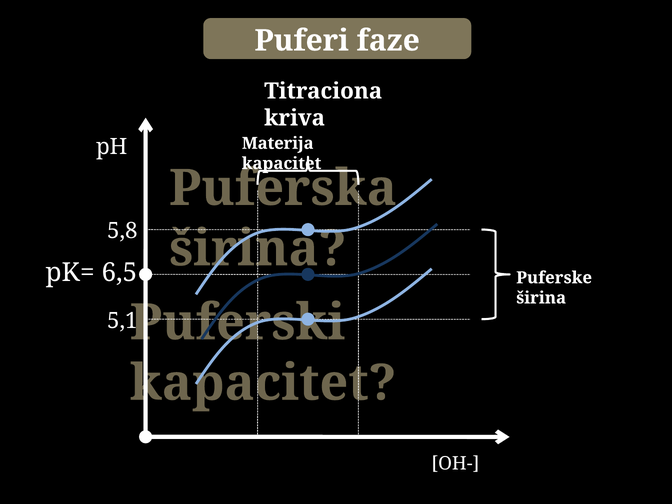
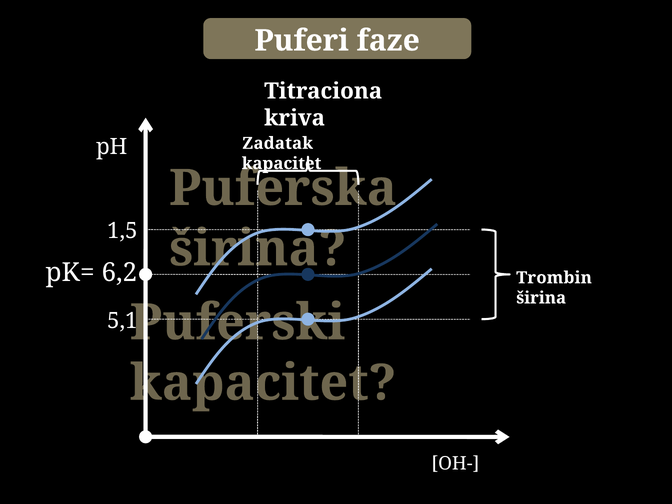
Materija: Materija -> Zadatak (278, 143)
5,8: 5,8 -> 1,5 (123, 231)
6,5: 6,5 -> 6,2 (120, 273)
Puferske: Puferske -> Trombin (554, 278)
